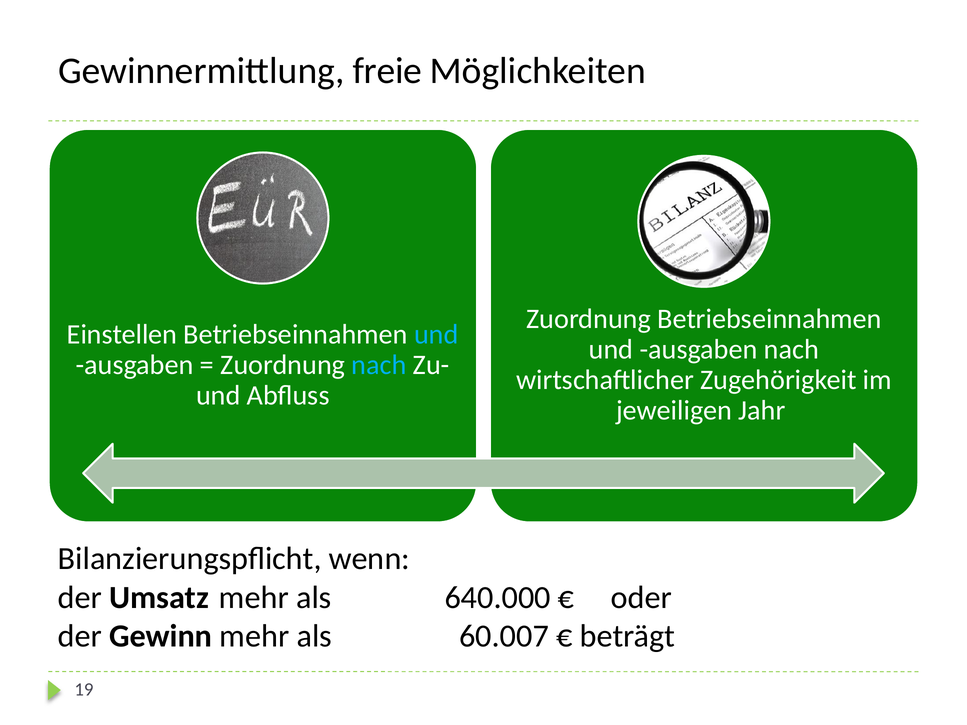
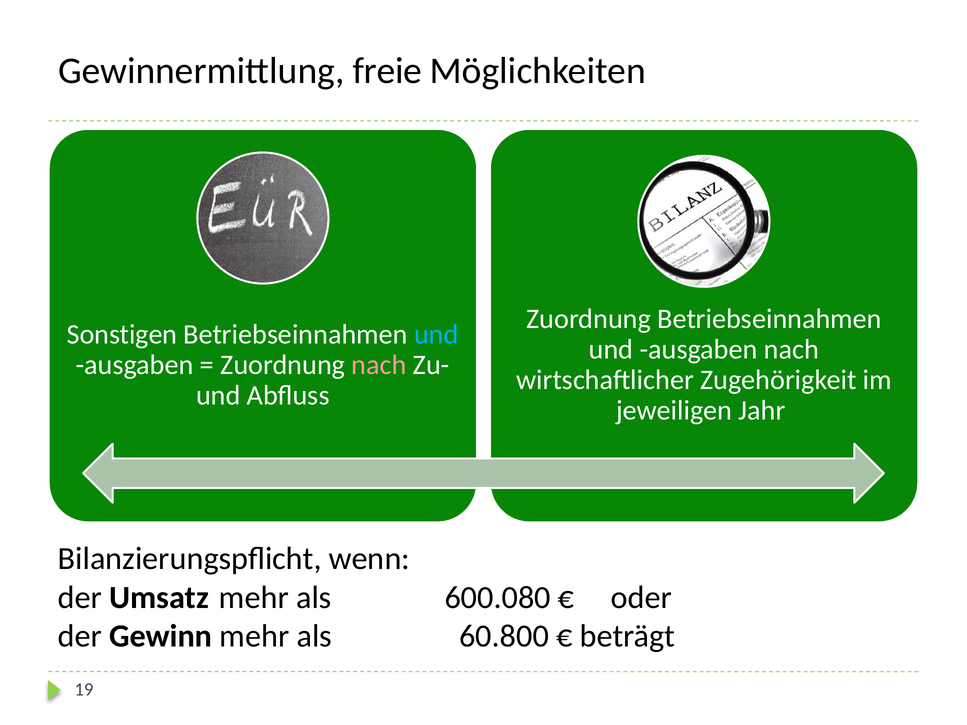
Einstellen: Einstellen -> Sonstigen (122, 334)
nach colour: light blue -> pink (379, 365)
640.000: 640.000 -> 600.080 (498, 598)
60.007: 60.007 -> 60.800 (504, 636)
